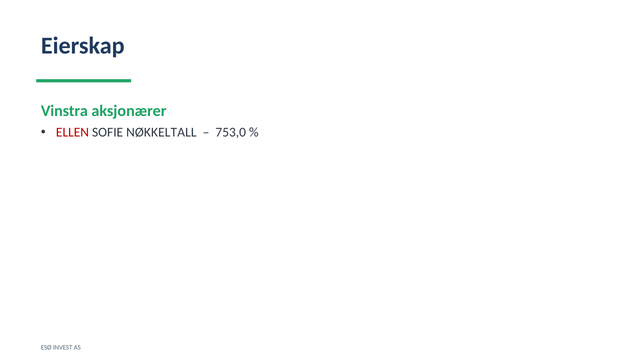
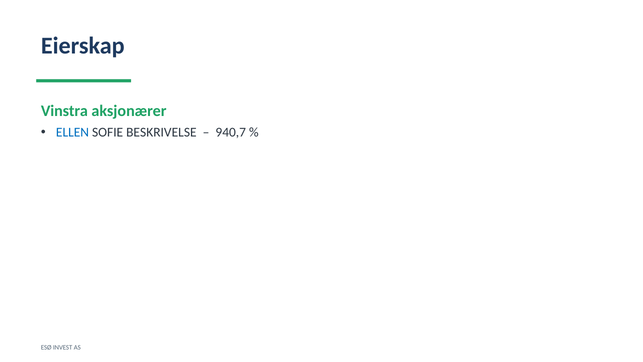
ELLEN colour: red -> blue (72, 132)
NØKKELTALL: NØKKELTALL -> BESKRIVELSE (161, 132)
753,0: 753,0 -> 940,7 (231, 132)
